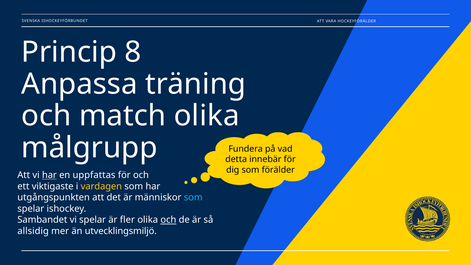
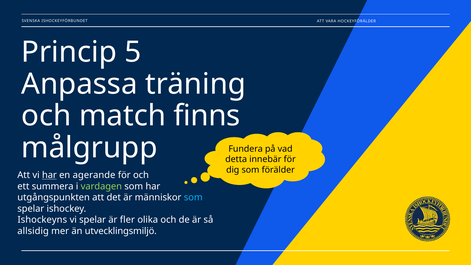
8: 8 -> 5 (133, 52)
match olika: olika -> finns (207, 116)
uppfattas: uppfattas -> agerande (94, 175)
viktigaste: viktigaste -> summera (53, 186)
vardagen colour: yellow -> light green (101, 186)
Sambandet: Sambandet -> Ishockeyns (42, 220)
och underline: present -> none (168, 220)
